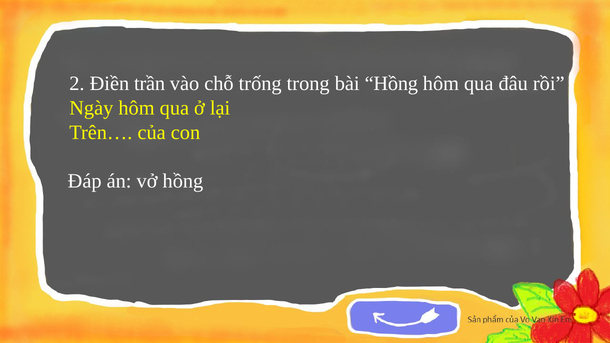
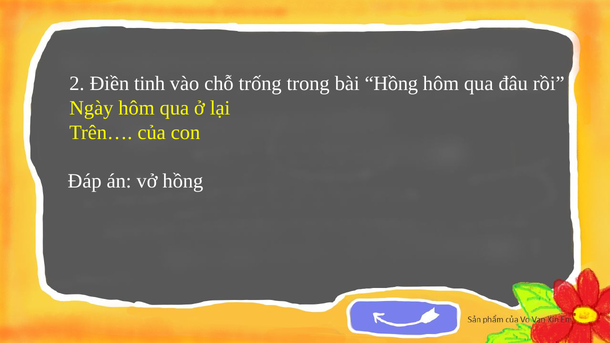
trần: trần -> tinh (150, 84)
